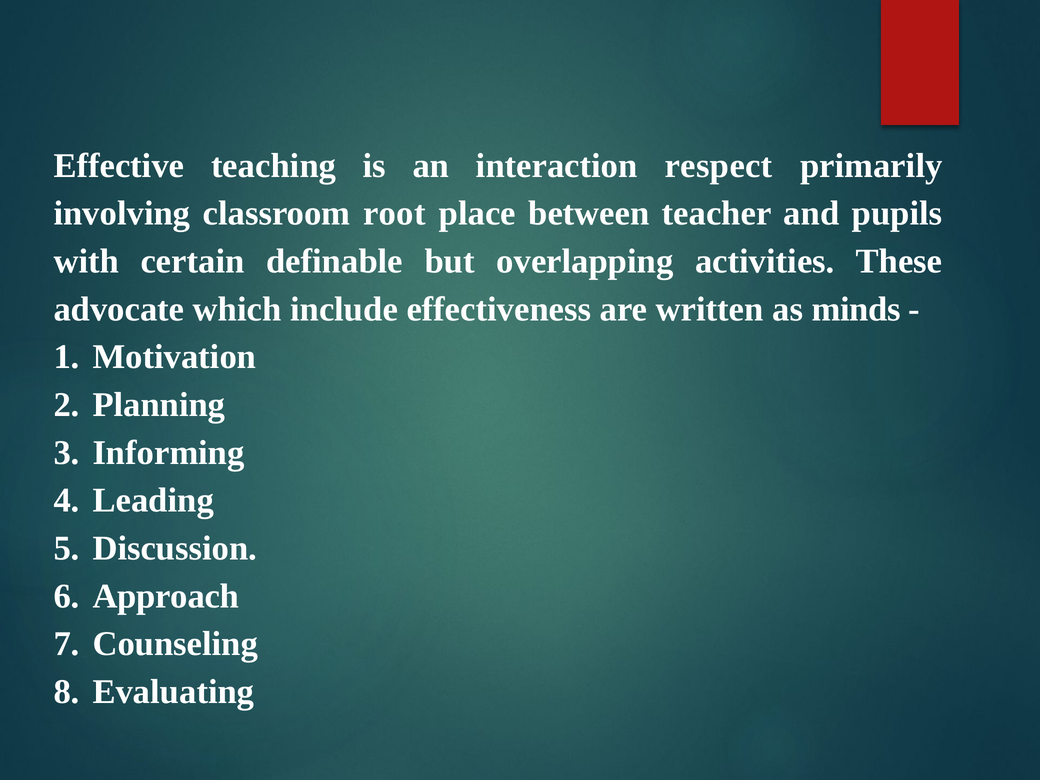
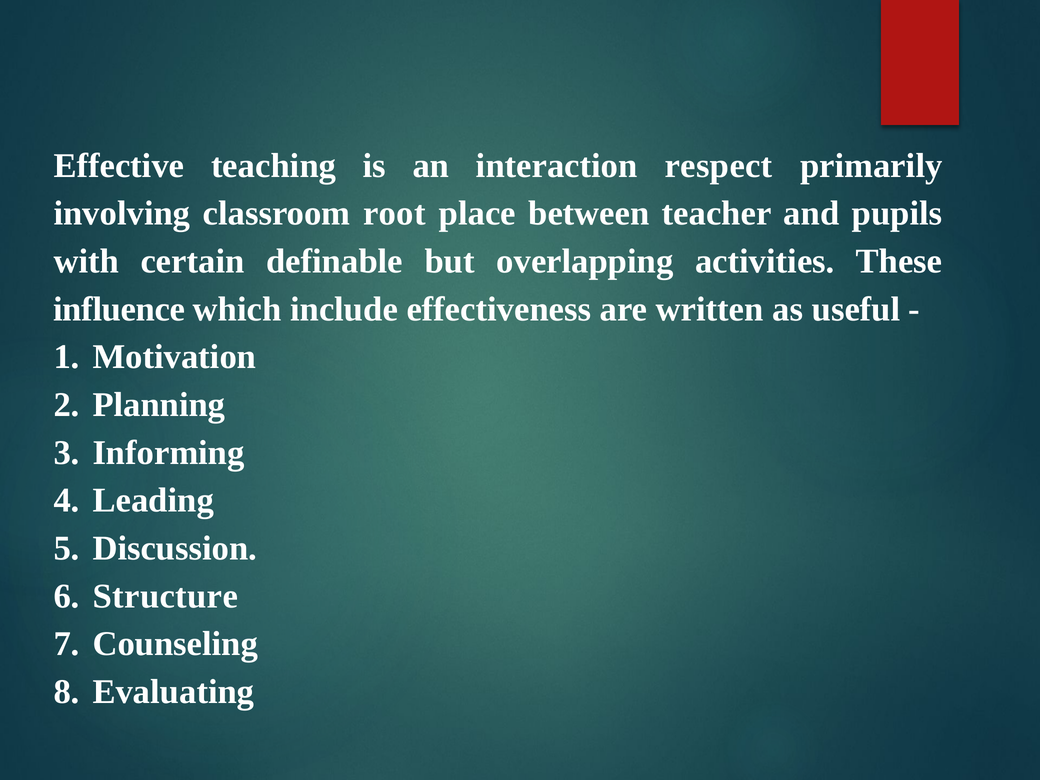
advocate: advocate -> influence (119, 309)
minds: minds -> useful (856, 309)
Approach: Approach -> Structure (165, 596)
